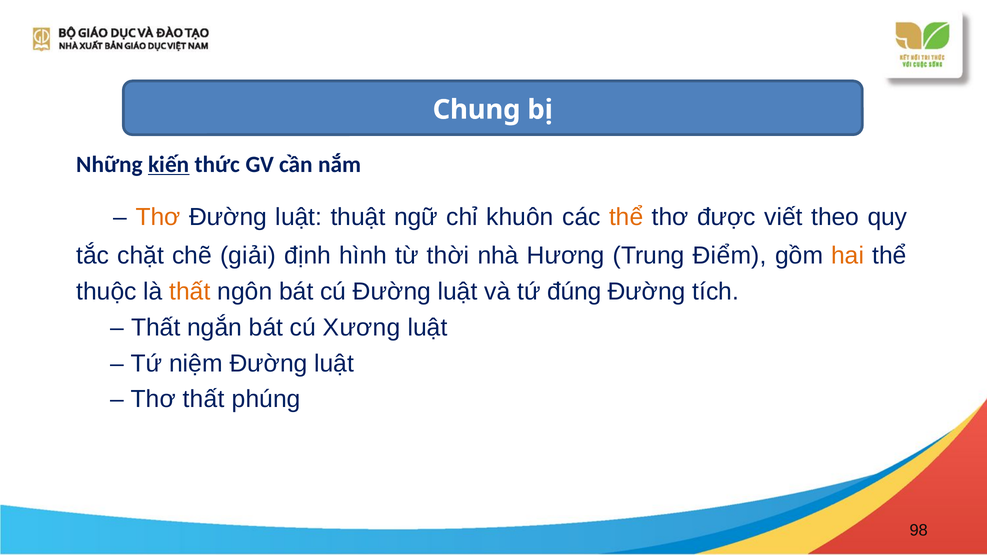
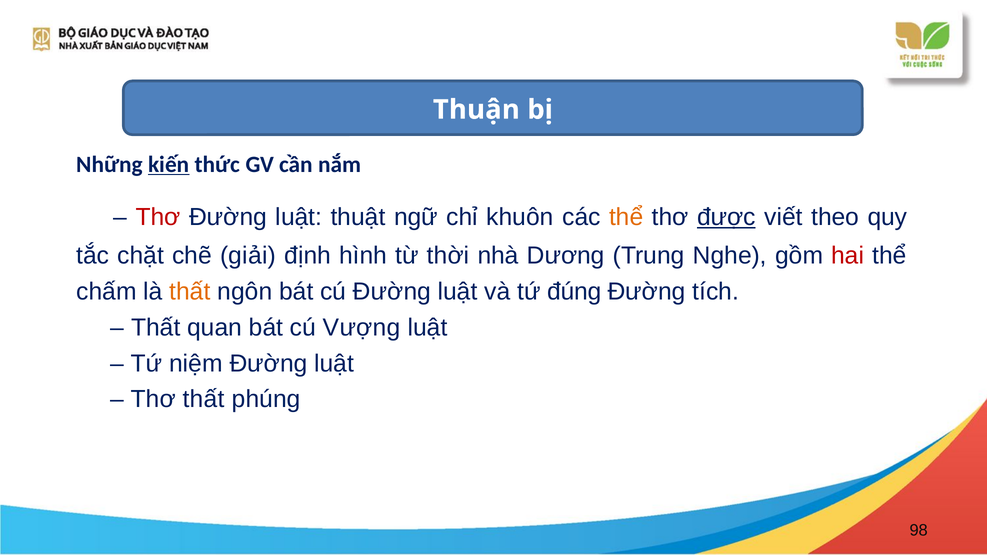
Chung: Chung -> Thuận (476, 110)
Thơ colour: orange -> red (158, 217)
được underline: none -> present (726, 217)
Hương: Hương -> Dương (566, 256)
Điểm: Điểm -> Nghe (730, 256)
hai colour: orange -> red (848, 256)
thuộc: thuộc -> chấm (106, 292)
ngắn: ngắn -> quan (215, 328)
Xương: Xương -> Vượng (362, 328)
